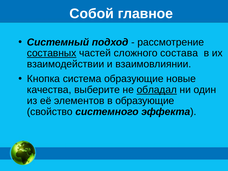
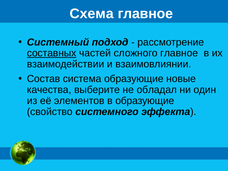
Собой: Собой -> Схема (92, 14)
сложного состава: состава -> главное (179, 53)
Кнопка: Кнопка -> Состав (44, 79)
обладал underline: present -> none (157, 90)
